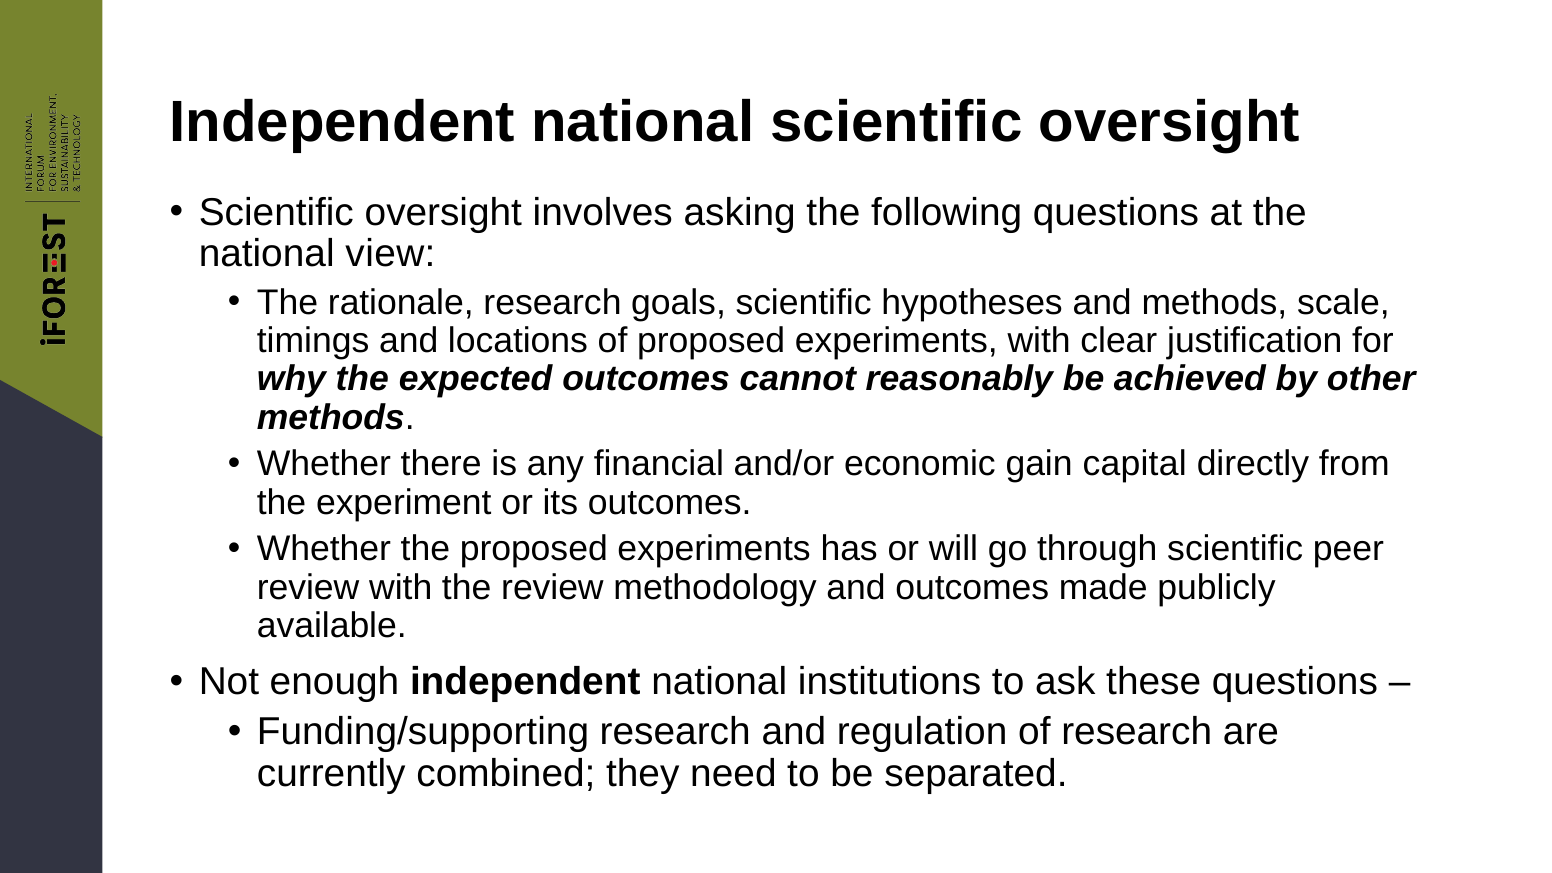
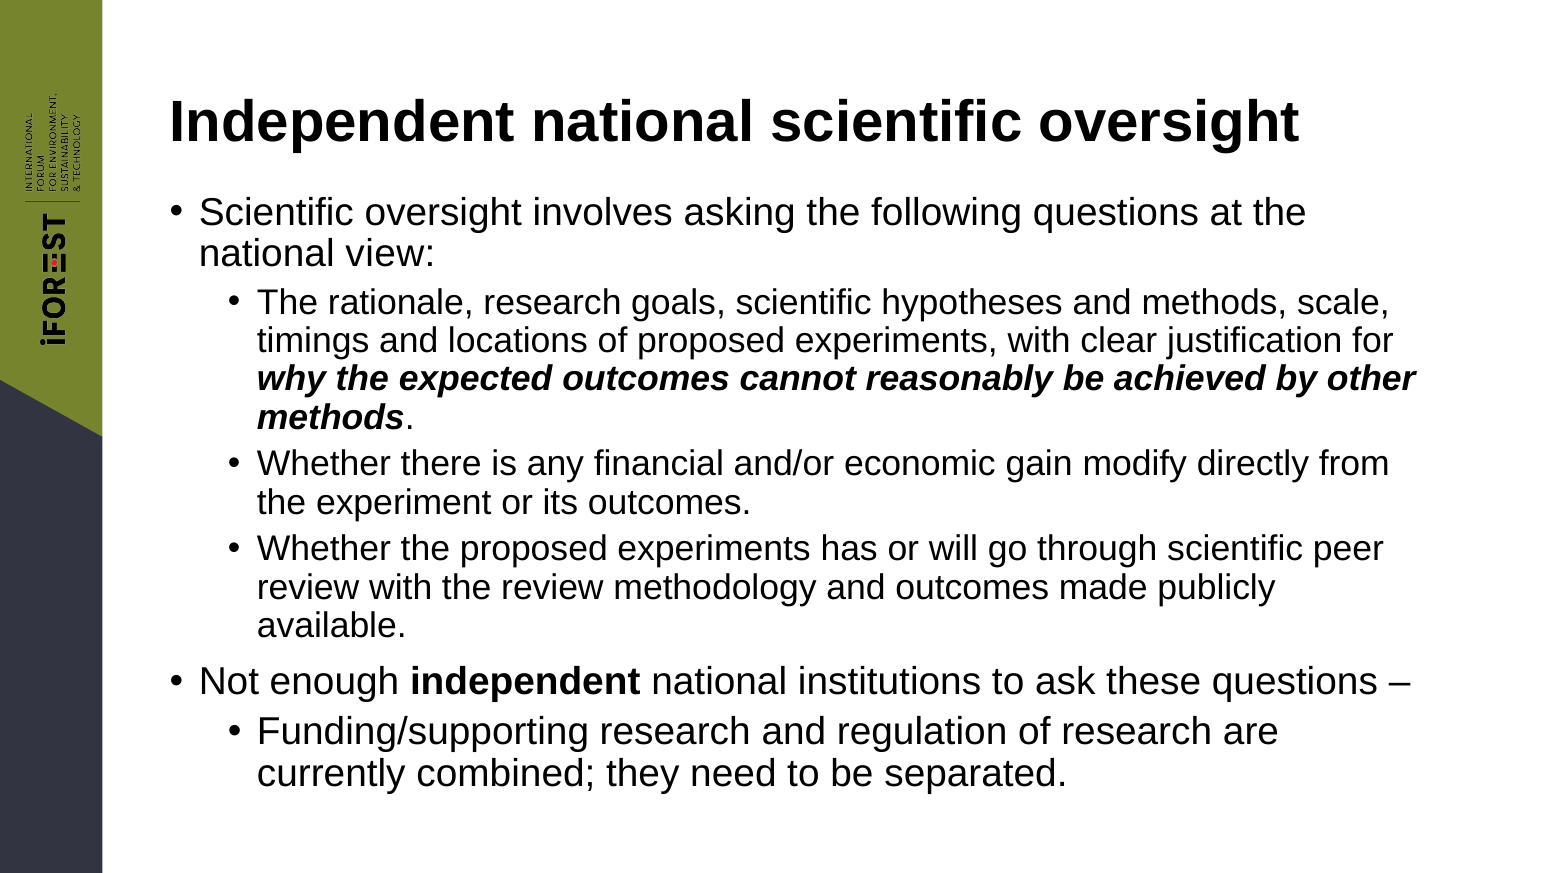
capital: capital -> modify (1135, 464)
